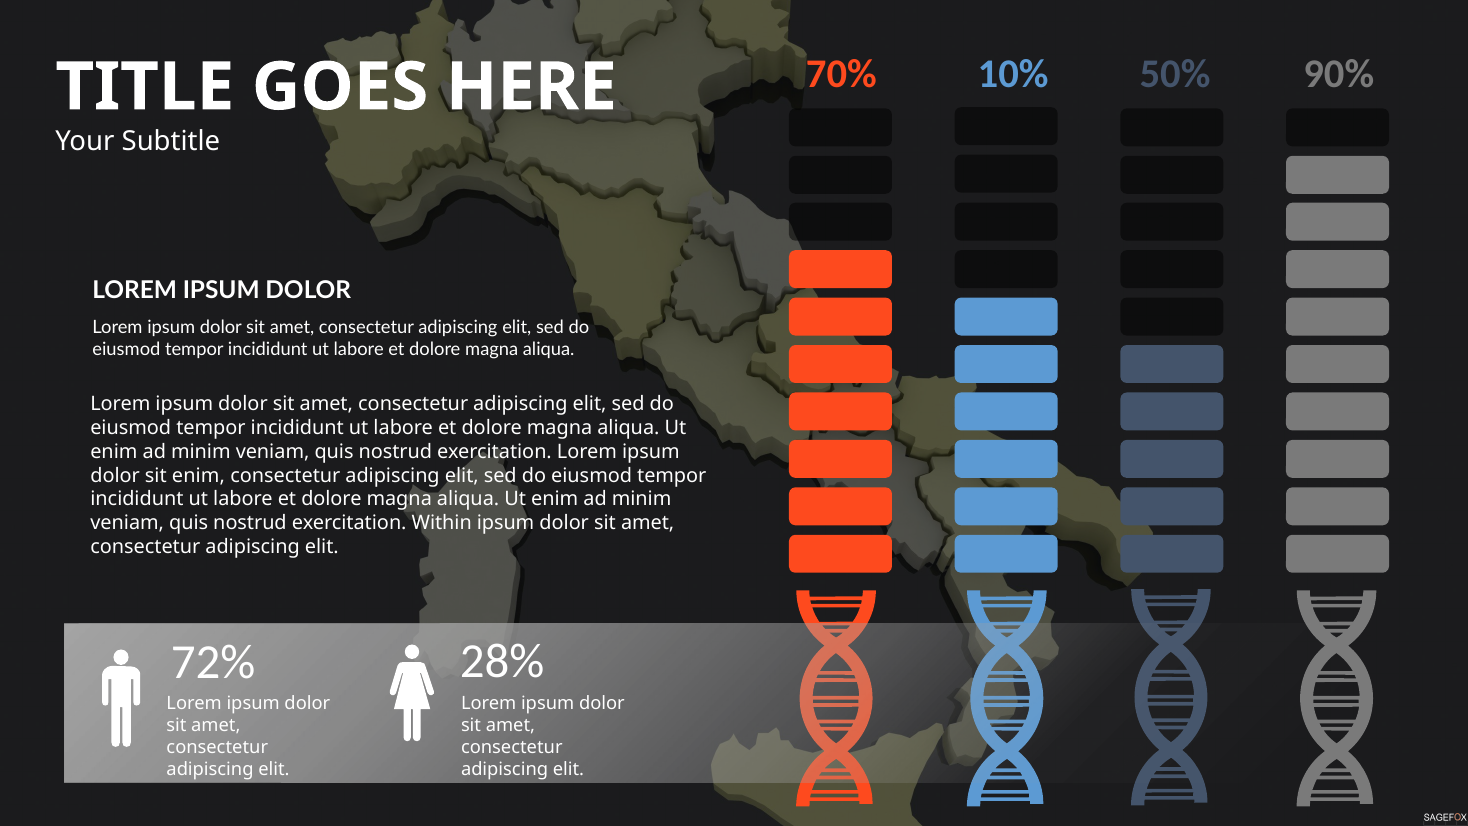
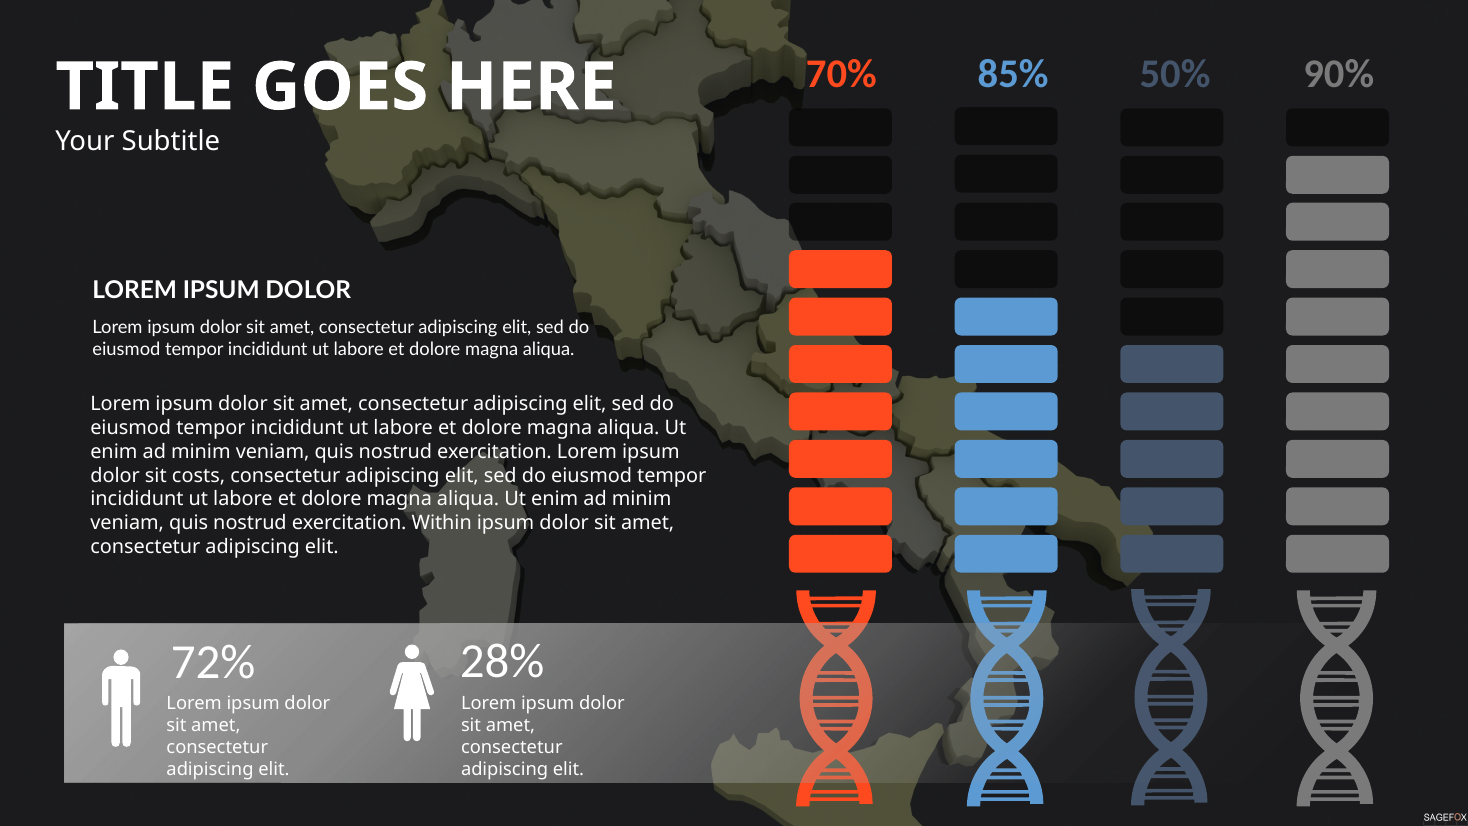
10%: 10% -> 85% (1013, 74)
sit enim: enim -> costs (199, 475)
